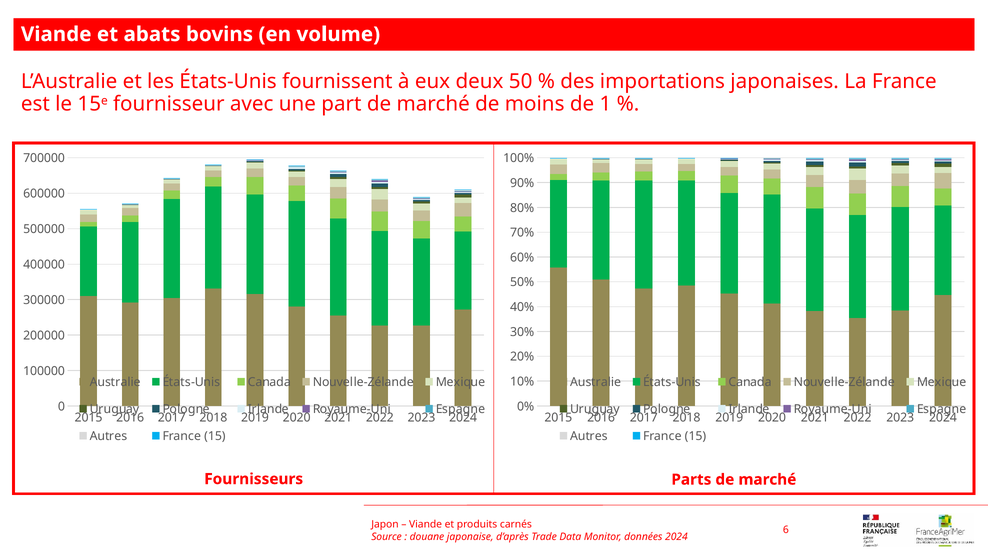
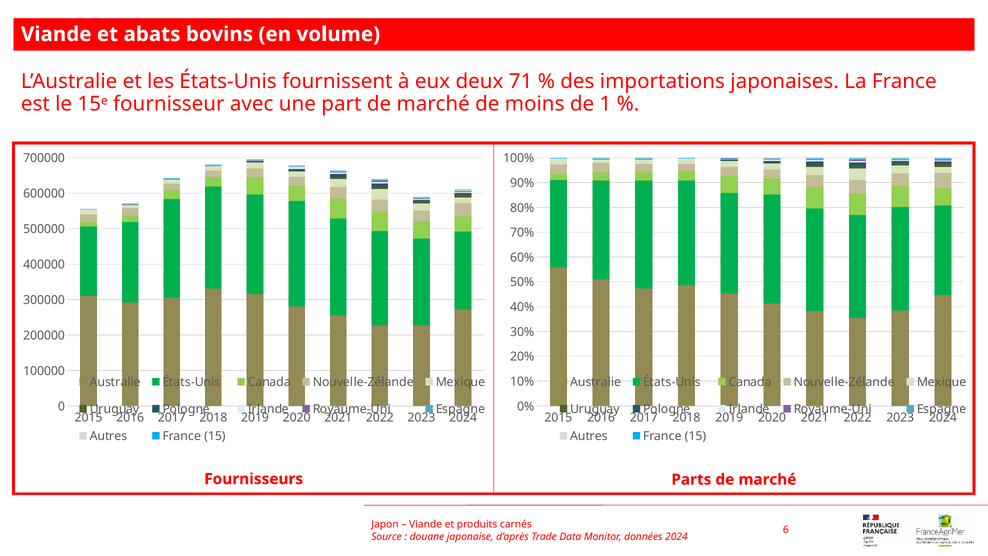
50: 50 -> 71 (521, 82)
